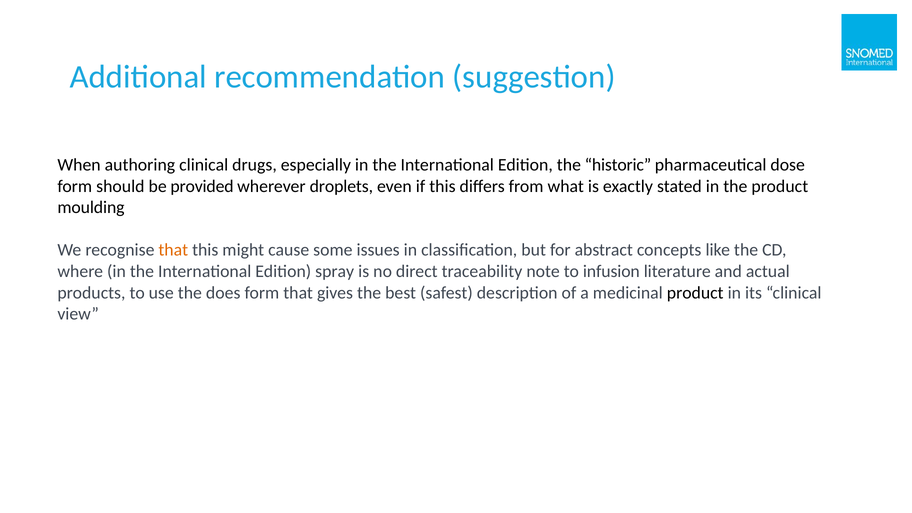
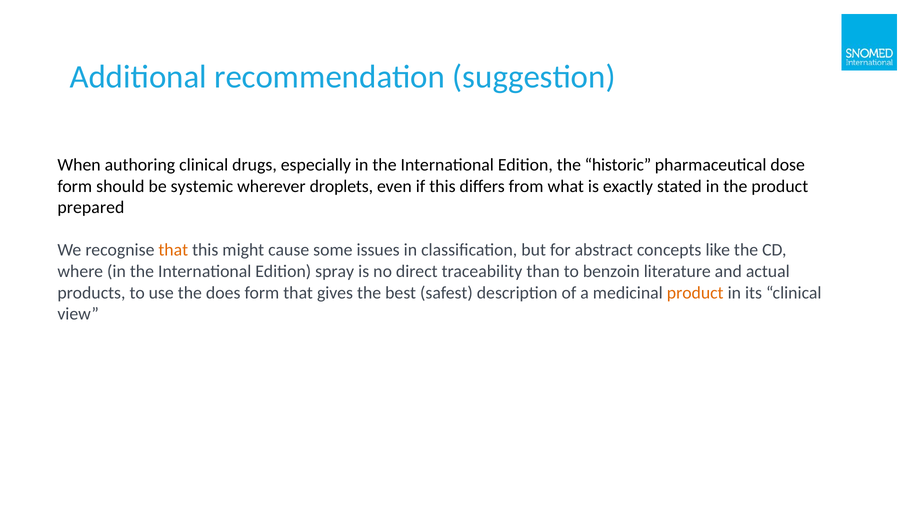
provided: provided -> systemic (202, 186)
moulding: moulding -> prepared (91, 208)
note: note -> than (543, 271)
infusion: infusion -> benzoin (611, 271)
product colour: black -> orange (695, 293)
